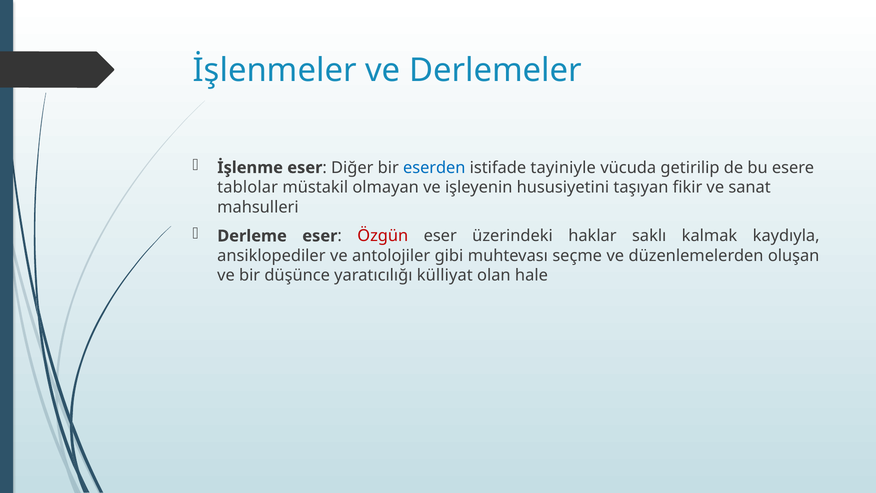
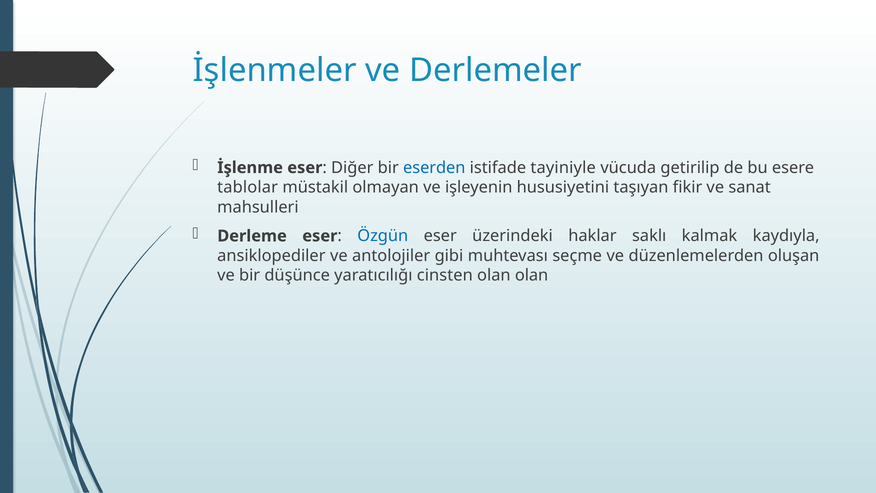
Özgün colour: red -> blue (383, 236)
külliyat: külliyat -> cinsten (445, 275)
olan hale: hale -> olan (532, 275)
